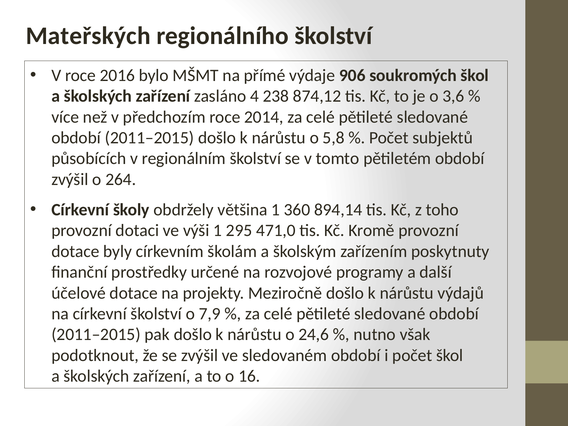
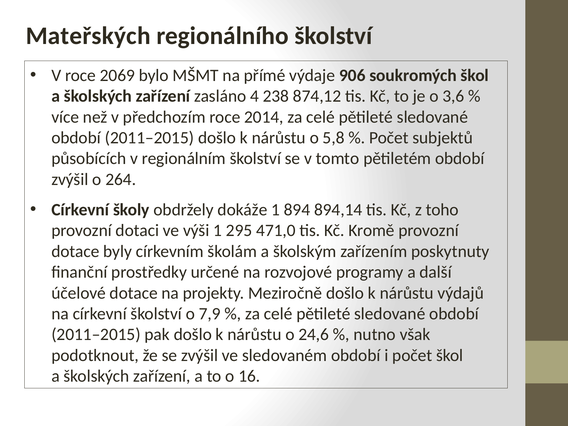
2016: 2016 -> 2069 (117, 75)
většina: většina -> dokáže (242, 210)
360: 360 -> 894 (297, 210)
